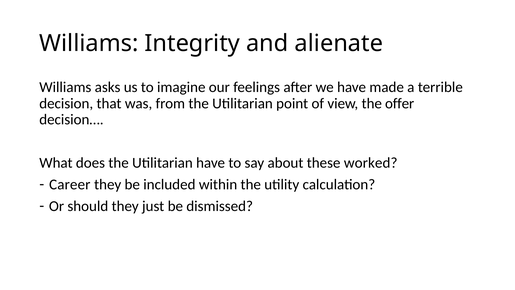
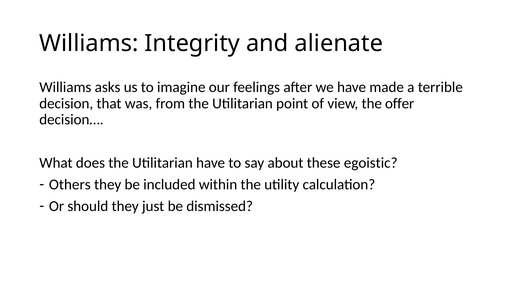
worked: worked -> egoistic (371, 163)
Career: Career -> Others (70, 184)
